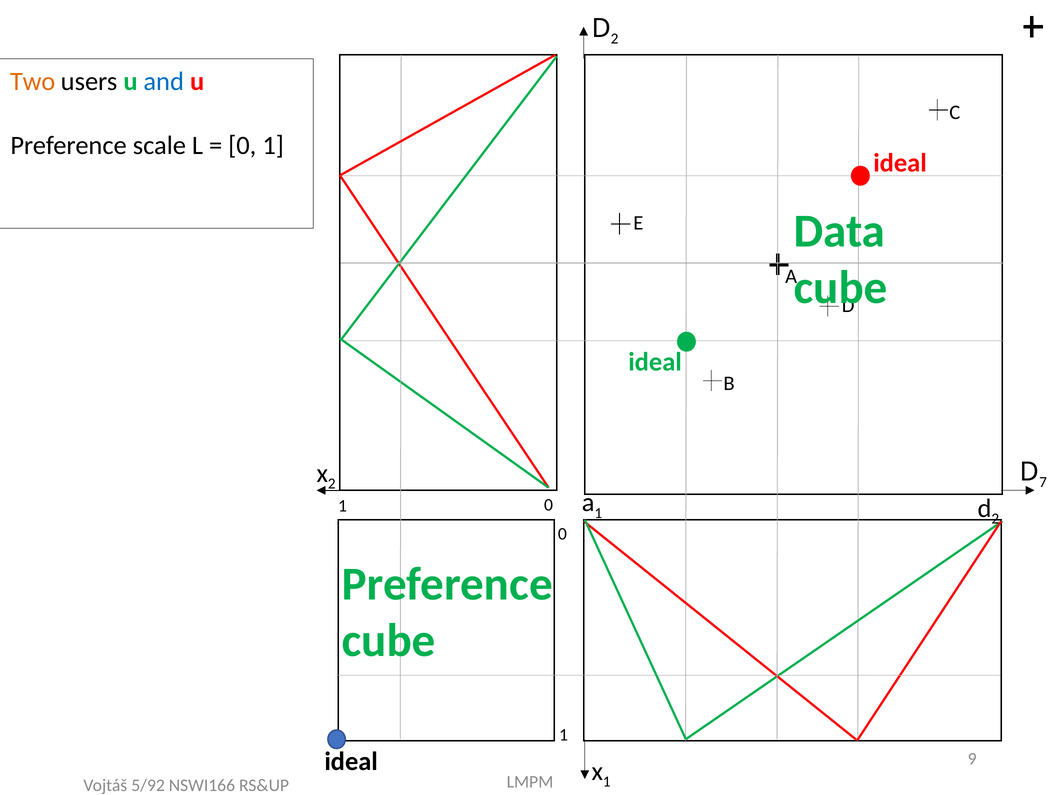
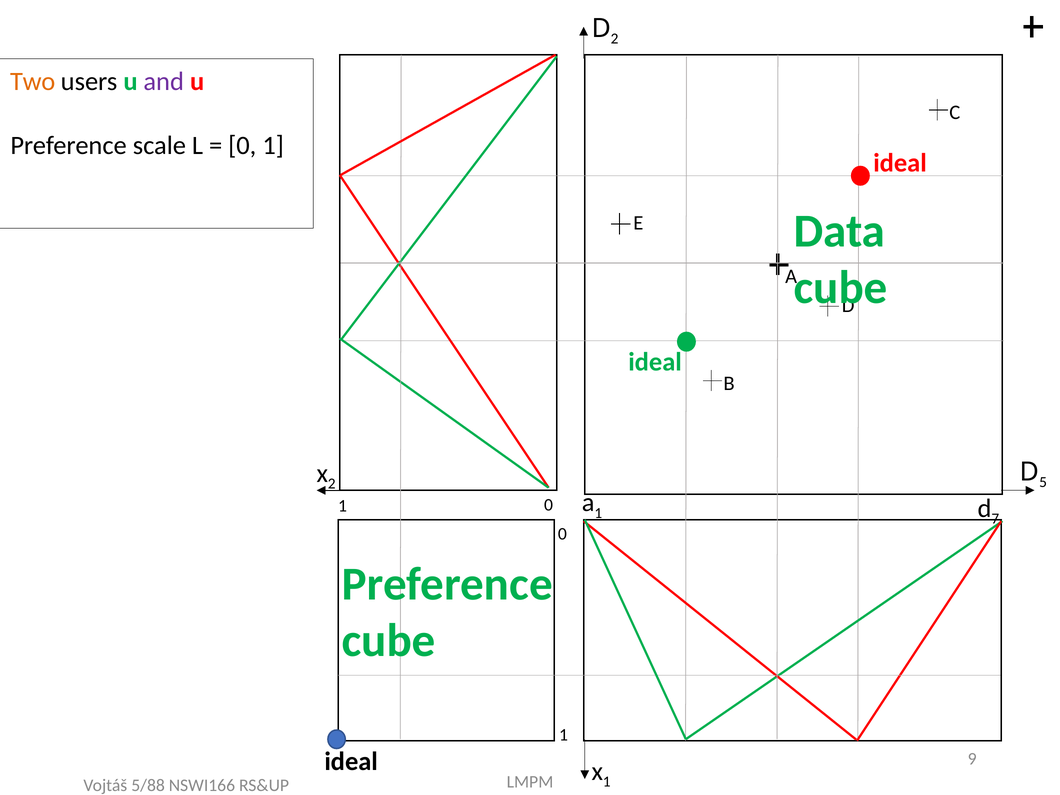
and colour: blue -> purple (164, 82)
7: 7 -> 5 (1043, 482)
1 d 2: 2 -> 7 (995, 519)
5/92: 5/92 -> 5/88 (148, 785)
